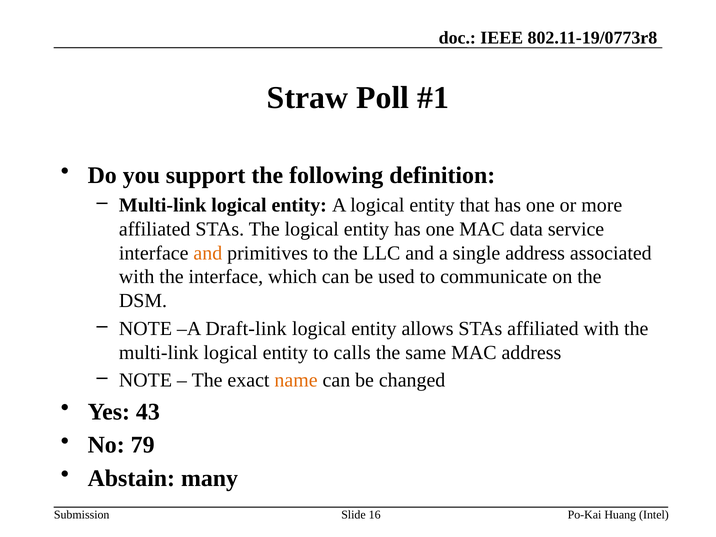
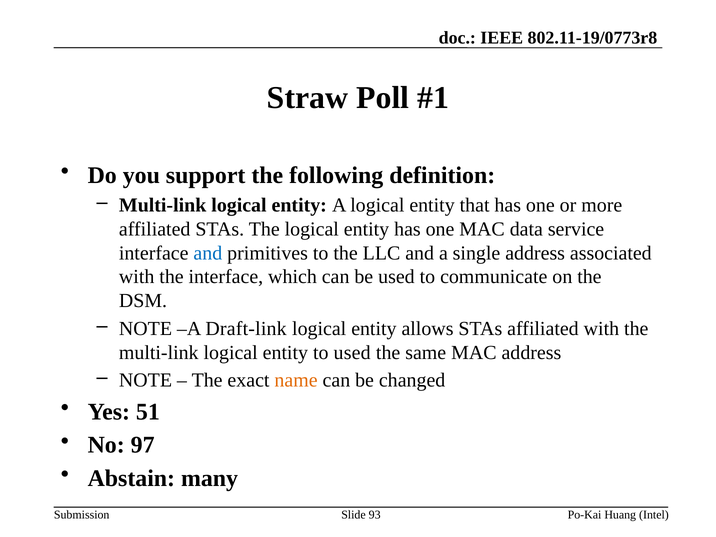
and colour: orange -> blue (208, 253)
to calls: calls -> used (352, 353)
43: 43 -> 51 (148, 412)
79: 79 -> 97 (143, 445)
16: 16 -> 93 (375, 515)
